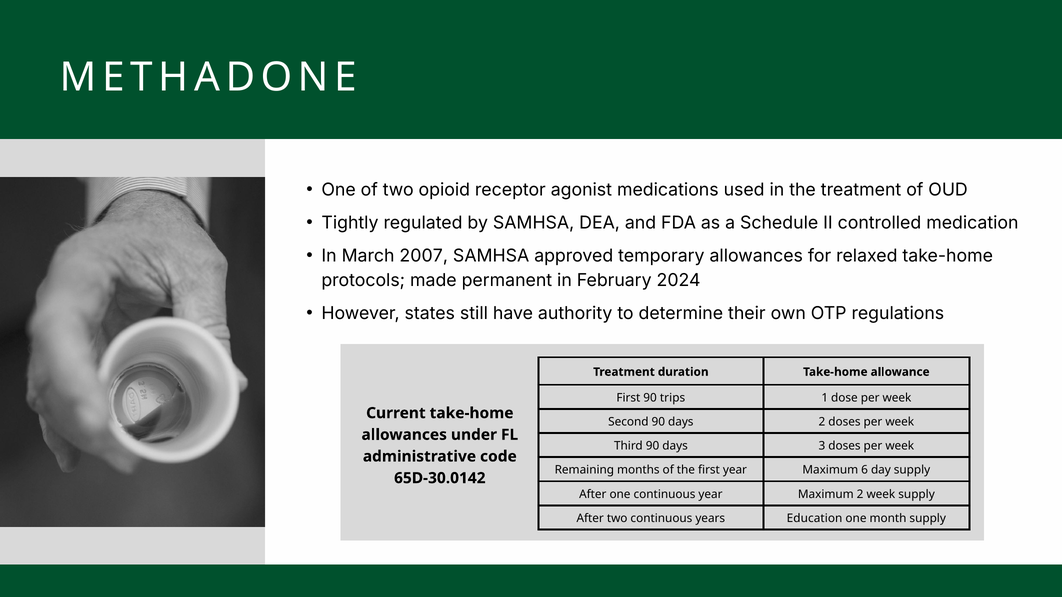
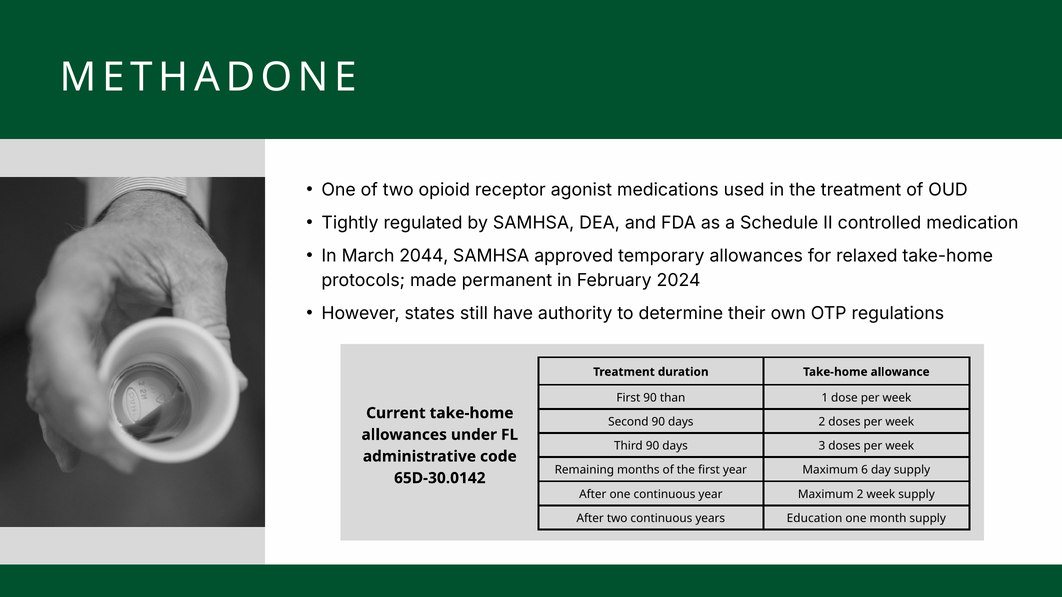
2007: 2007 -> 2044 (424, 256)
trips: trips -> than (673, 398)
